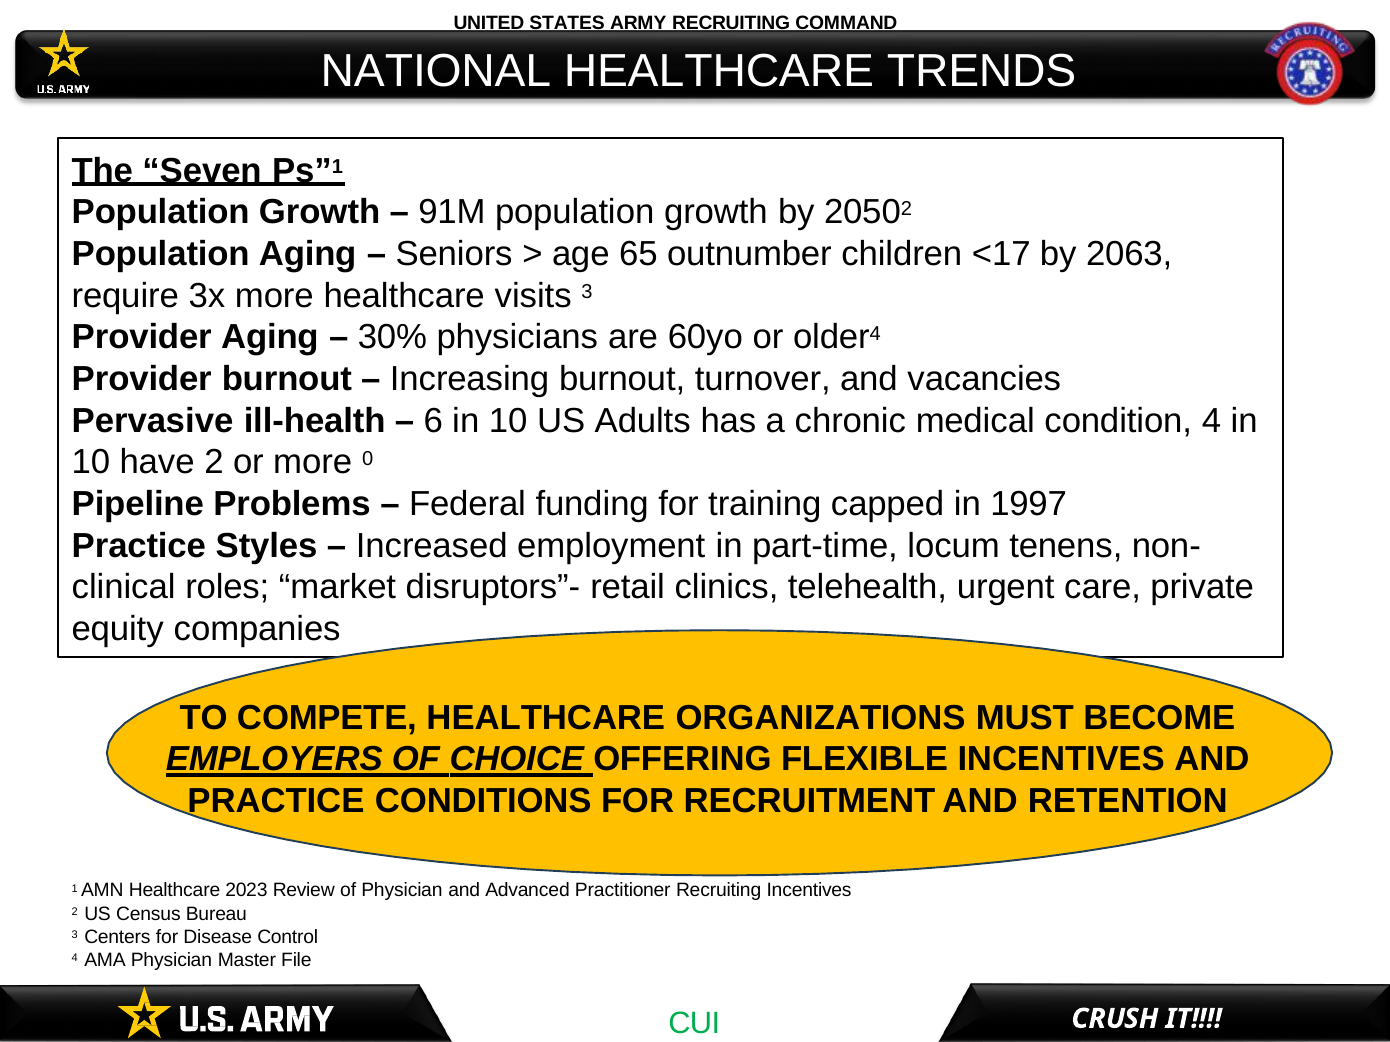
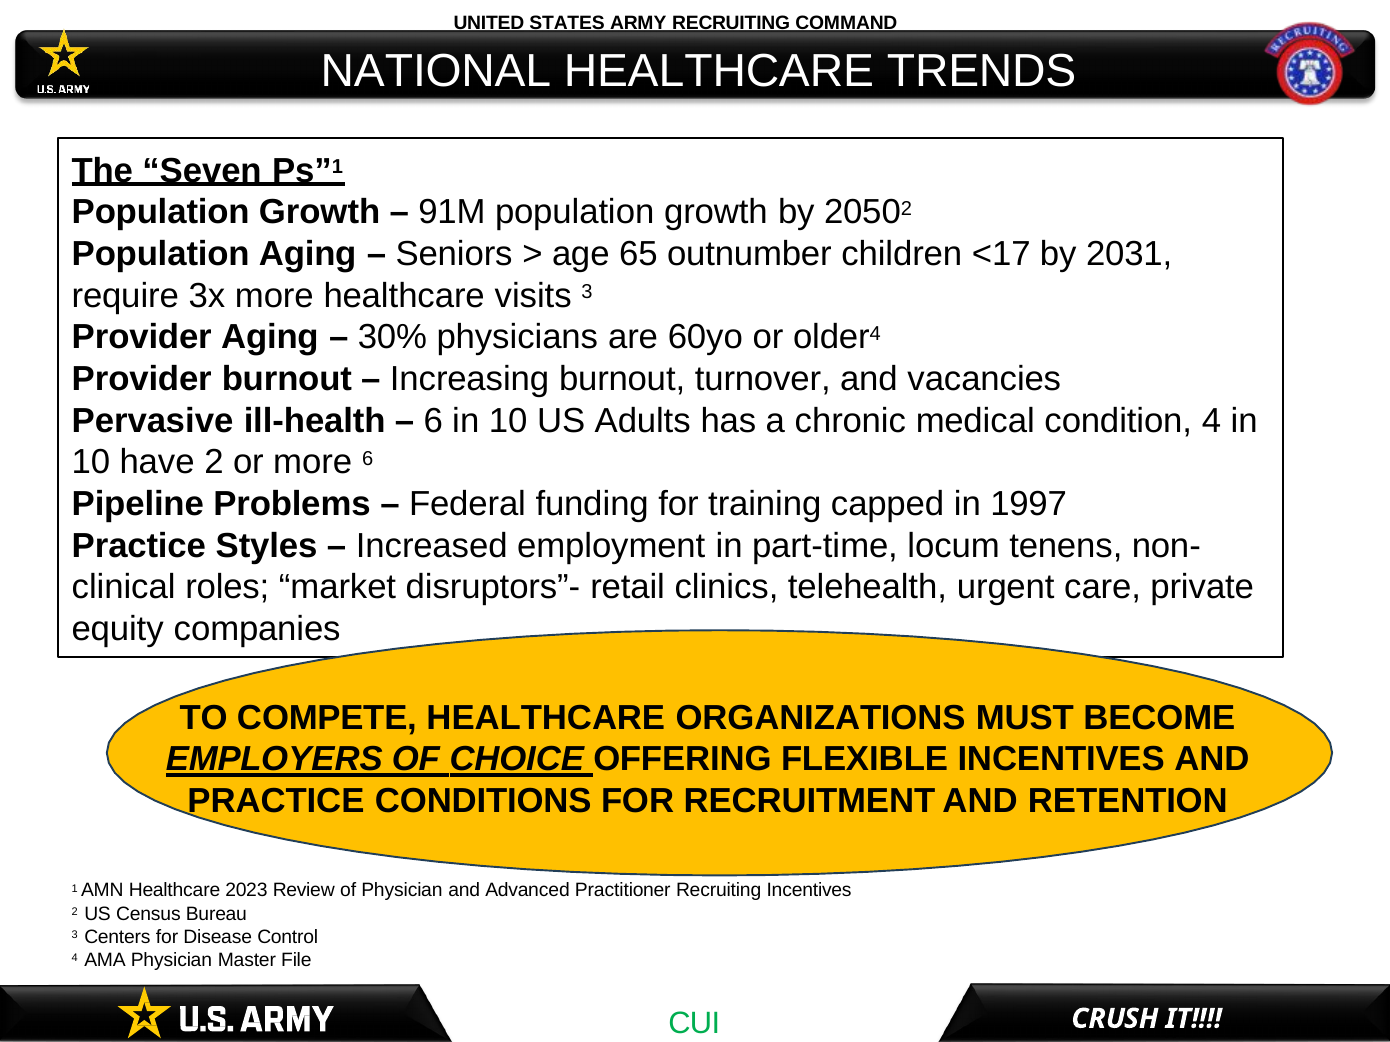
2063: 2063 -> 2031 (1129, 254)
more 0: 0 -> 6 (368, 459)
